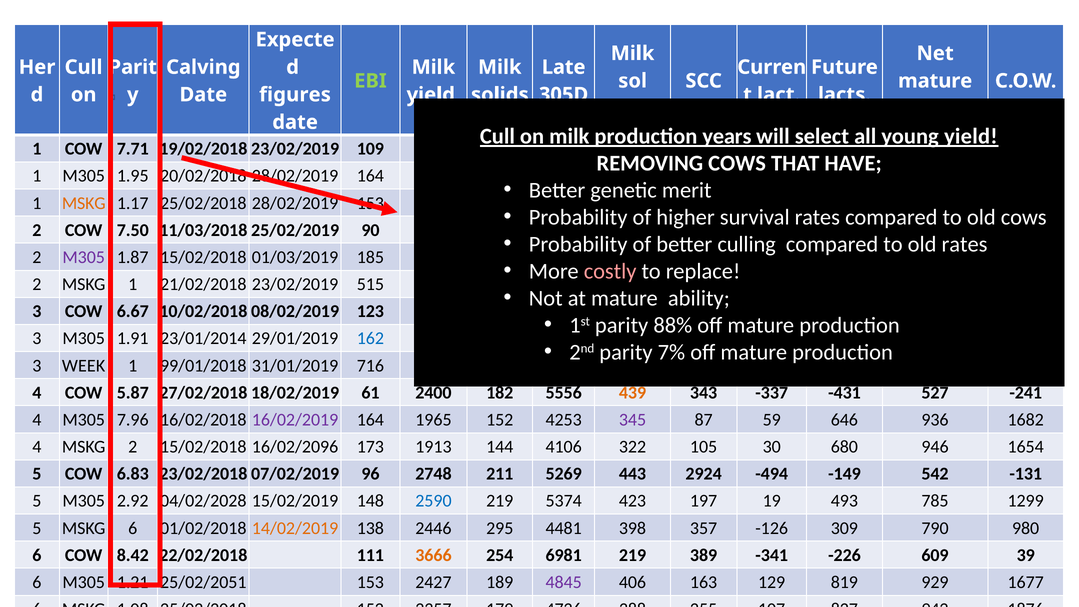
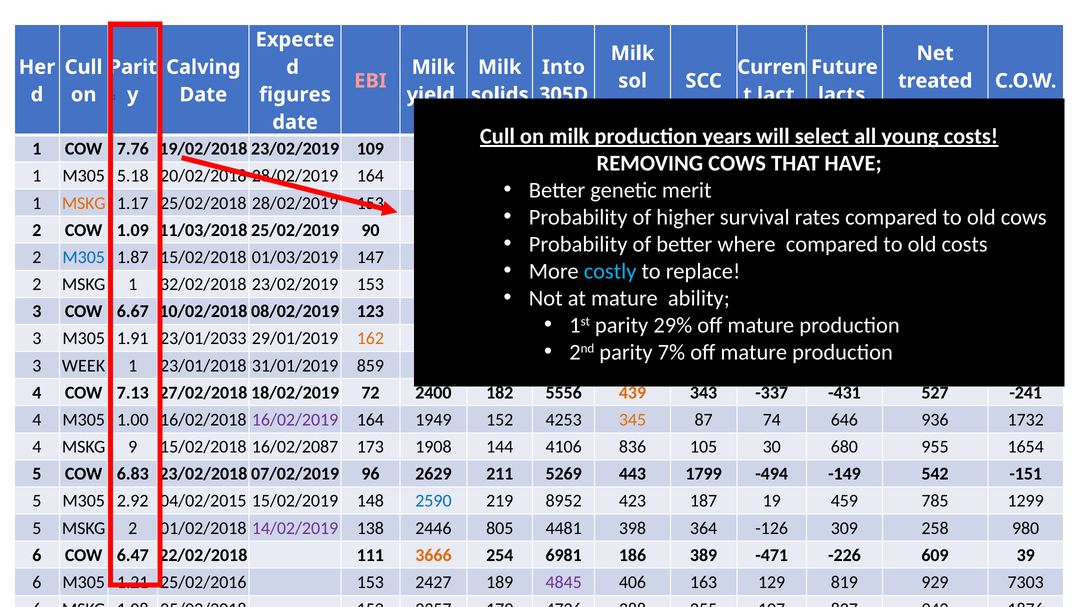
Late: Late -> Into (563, 67)
EBI colour: light green -> pink (370, 81)
mature: mature -> treated (935, 81)
young yield: yield -> costs (971, 136)
7.71: 7.71 -> 7.76 (133, 149)
1.95: 1.95 -> 5.18 (133, 176)
7.50: 7.50 -> 1.09 (133, 230)
culling: culling -> where (747, 244)
old rates: rates -> costs (965, 244)
M305 colour: purple -> blue (84, 257)
185: 185 -> 147 (370, 257)
costly colour: pink -> light blue (610, 271)
21/02/2018: 21/02/2018 -> 32/02/2018 (203, 284)
23/02/2019 515: 515 -> 153 (370, 284)
88%: 88% -> 29% (673, 325)
23/01/2014: 23/01/2014 -> 23/01/2033 (203, 339)
162 colour: blue -> orange (370, 339)
99/01/2018: 99/01/2018 -> 23/01/2018 (203, 366)
716: 716 -> 859 (370, 366)
5.87: 5.87 -> 7.13 (133, 393)
61: 61 -> 72 (370, 393)
7.96: 7.96 -> 1.00 (133, 420)
1965: 1965 -> 1949 (433, 420)
345 colour: purple -> orange (633, 420)
87 59: 59 -> 74 (772, 420)
1682: 1682 -> 1732 (1026, 420)
MSKG 2: 2 -> 9 (133, 447)
16/02/2096: 16/02/2096 -> 16/02/2087 (295, 447)
1913: 1913 -> 1908 (433, 447)
322: 322 -> 836 (633, 447)
946: 946 -> 955 (935, 447)
2748: 2748 -> 2629 (433, 474)
2924: 2924 -> 1799 (704, 474)
-131: -131 -> -151 (1026, 474)
04/02/2028: 04/02/2028 -> 04/02/2015 (203, 501)
5374: 5374 -> 8952 (564, 501)
197: 197 -> 187 (704, 501)
493: 493 -> 459 (844, 501)
MSKG 6: 6 -> 2 (133, 528)
14/02/2019 colour: orange -> purple (295, 528)
295: 295 -> 805 (500, 528)
357: 357 -> 364 (704, 528)
790: 790 -> 258 (935, 528)
8.42: 8.42 -> 6.47 (133, 555)
6981 219: 219 -> 186 (633, 555)
-341: -341 -> -471 (772, 555)
25/02/2051: 25/02/2051 -> 25/02/2016 (203, 582)
1677: 1677 -> 7303 (1026, 582)
